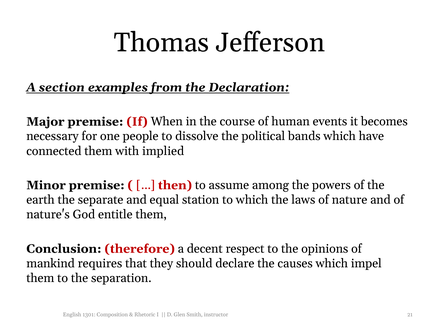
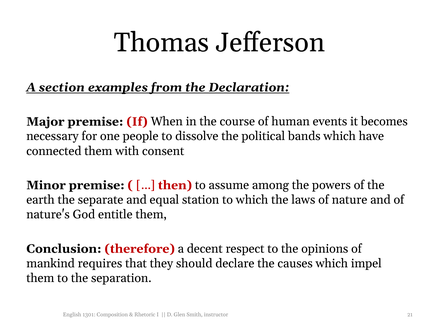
implied: implied -> consent (163, 151)
